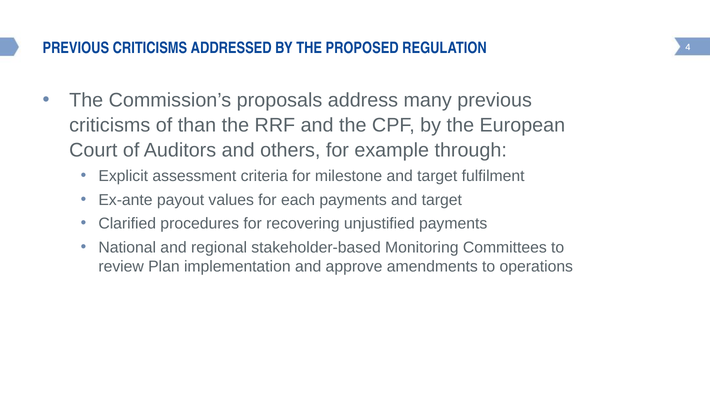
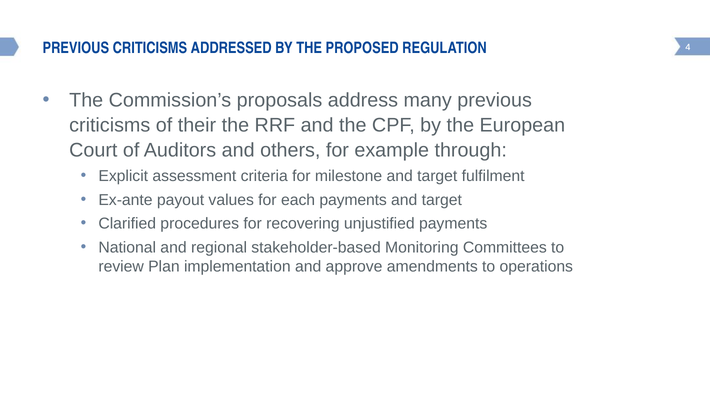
than: than -> their (197, 125)
